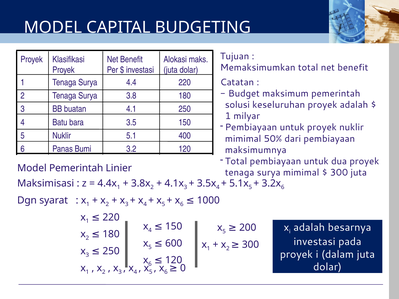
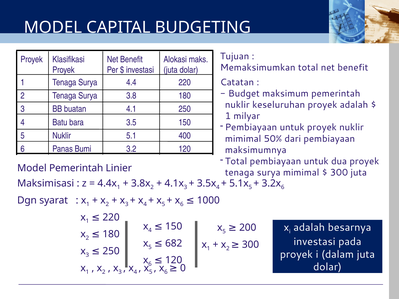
solusi: solusi -> nuklir (237, 105)
600: 600 -> 682 (174, 243)
